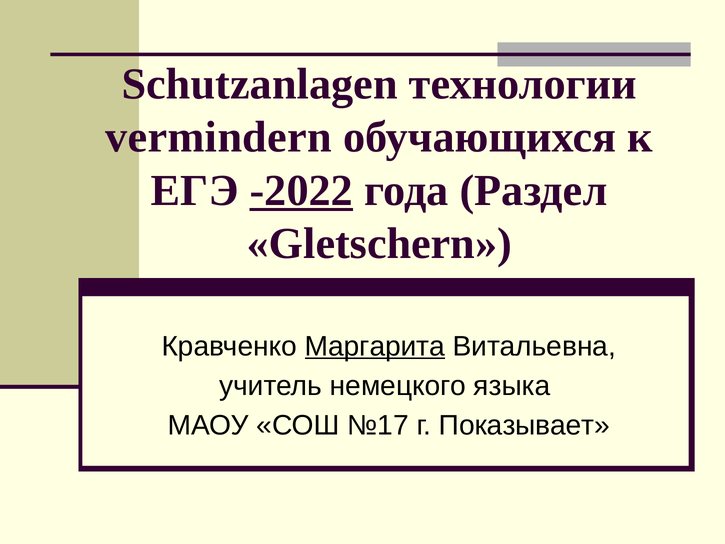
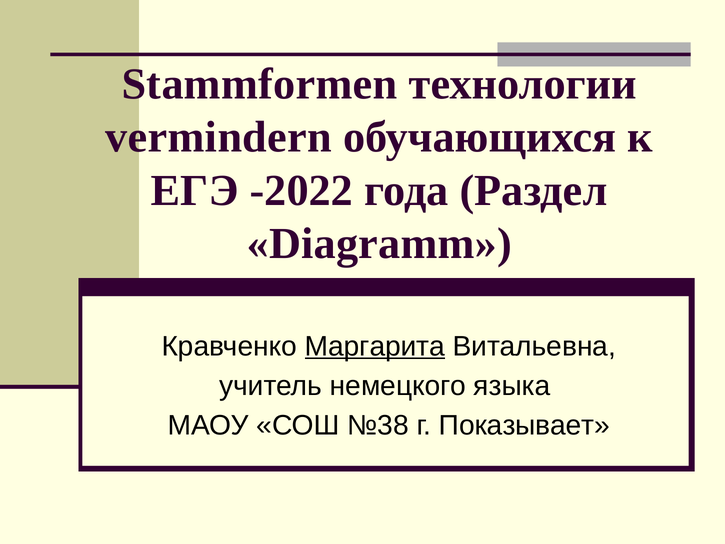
Schutzanlagen: Schutzanlagen -> Stammformen (260, 84)
-2022 underline: present -> none (301, 190)
Gletschern: Gletschern -> Diagramm (379, 244)
№17: №17 -> №38 (378, 425)
